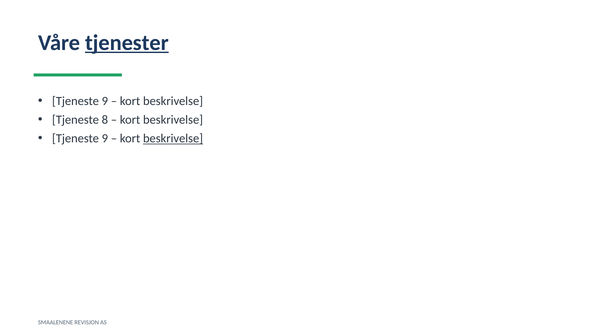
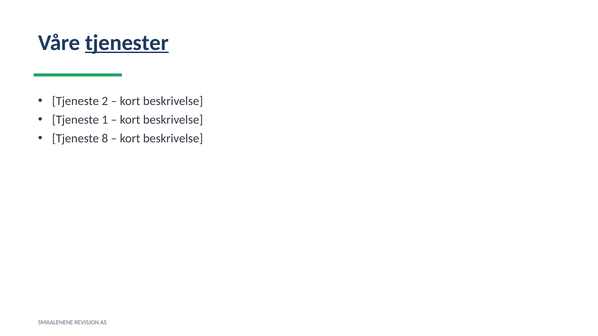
9: 9 -> 2 (105, 101)
8: 8 -> 1 (105, 120)
9: 9 -> 8 (105, 139)
beskrivelse underline: present -> none (173, 139)
